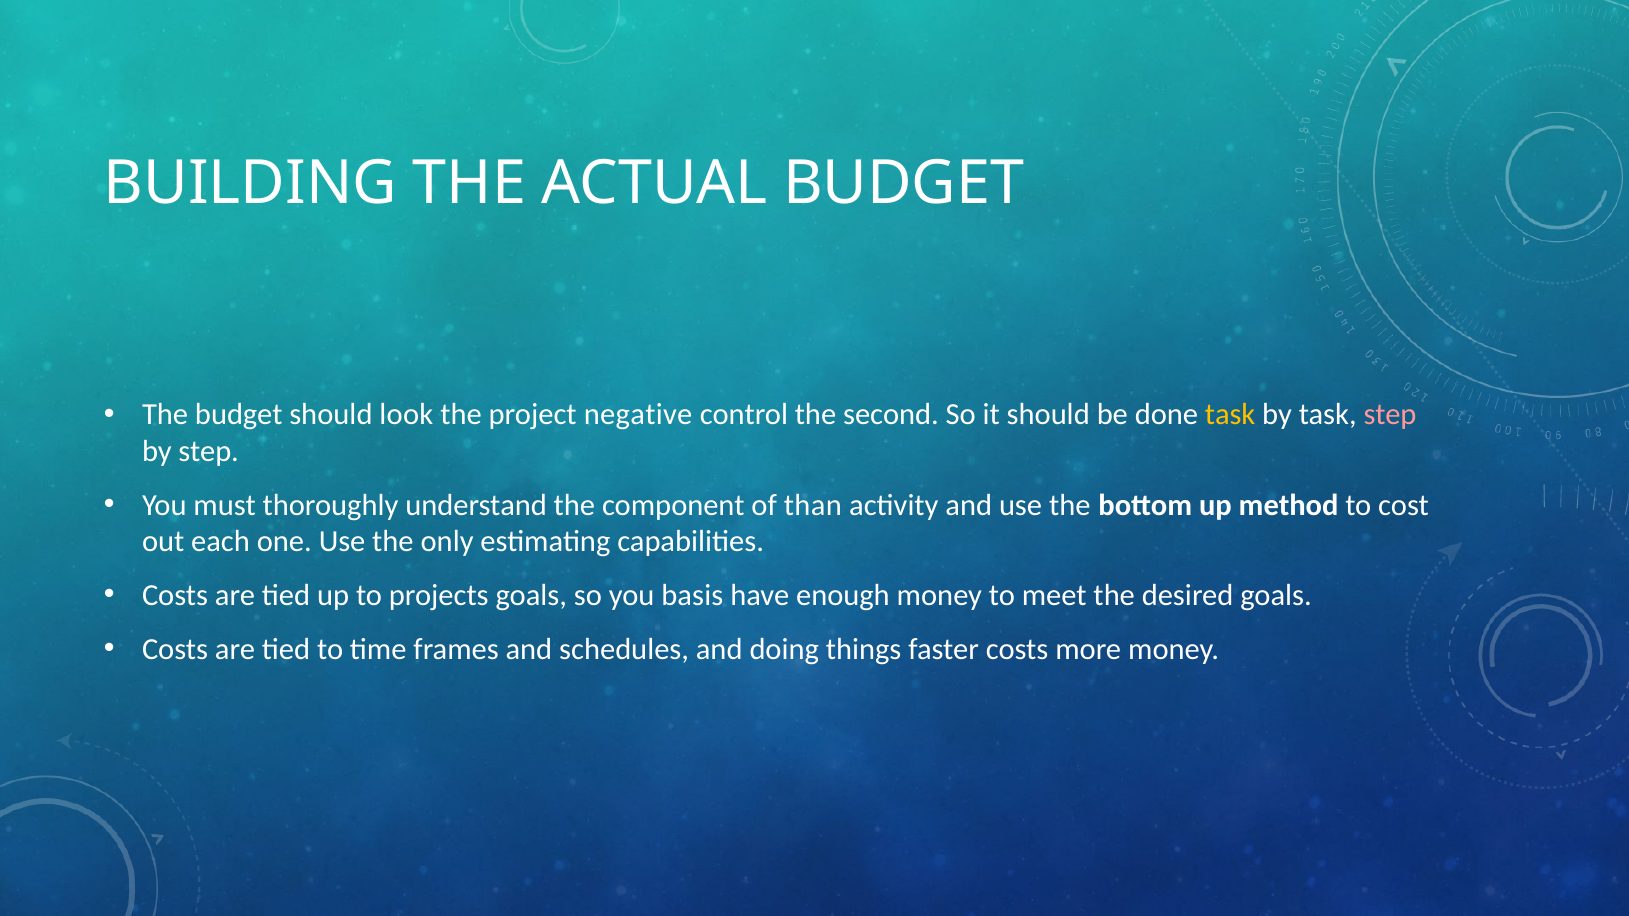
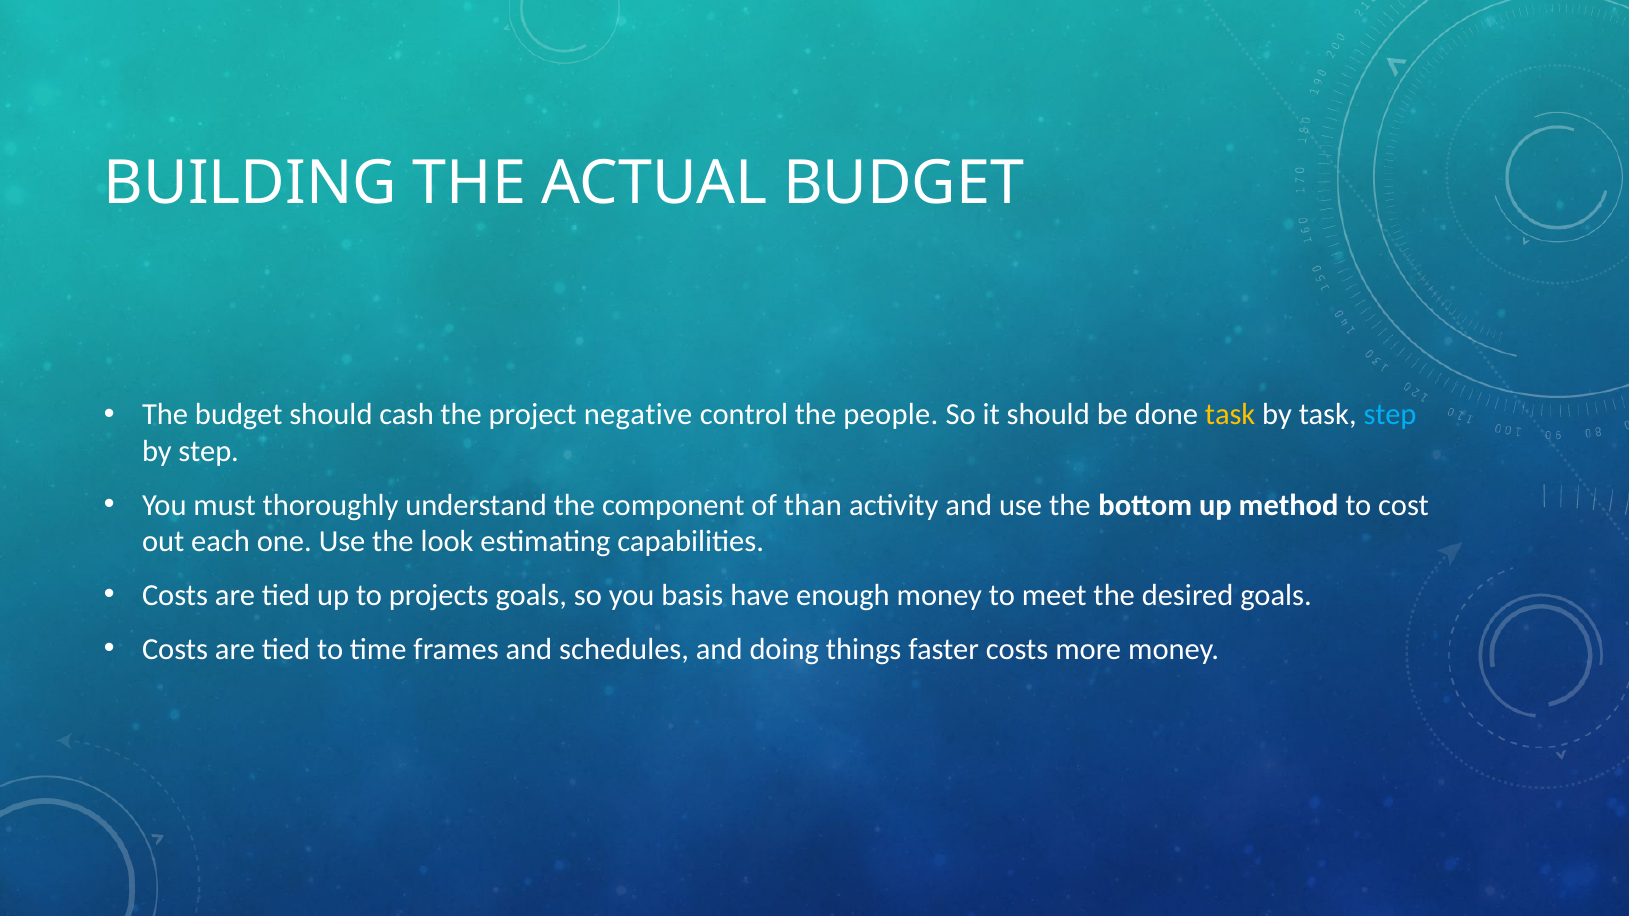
look: look -> cash (407, 415)
second: second -> people (891, 415)
step colour: pink -> light blue (1390, 415)
only: only -> look (447, 542)
